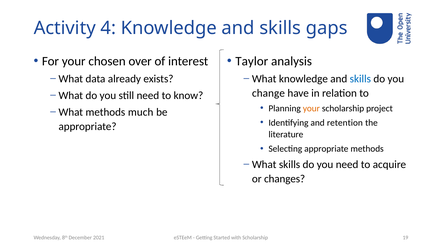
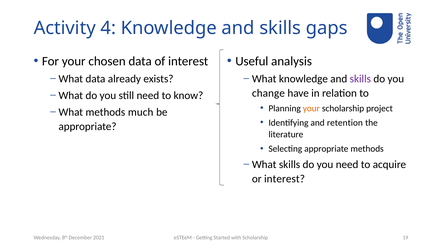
chosen over: over -> data (140, 61)
Taylor: Taylor -> Useful (252, 61)
skills colour: blue -> purple (360, 79)
or changes: changes -> interest (284, 179)
